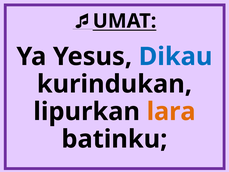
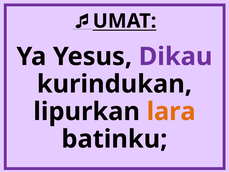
Dikau colour: blue -> purple (176, 57)
